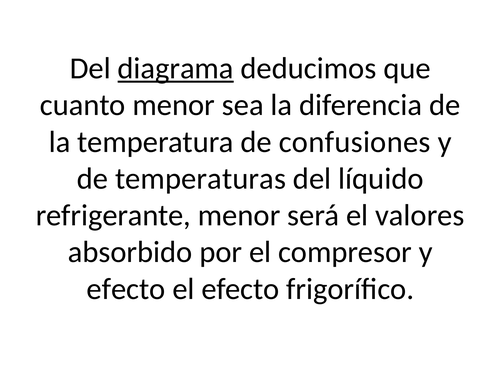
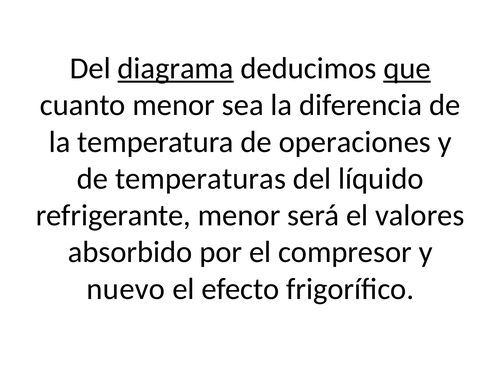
que underline: none -> present (407, 68)
confusiones: confusiones -> operaciones (355, 142)
efecto: efecto -> nuevo (126, 289)
